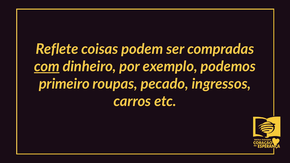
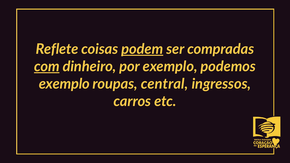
podem underline: none -> present (142, 49)
primeiro: primeiro -> exemplo (64, 84)
pecado: pecado -> central (165, 84)
